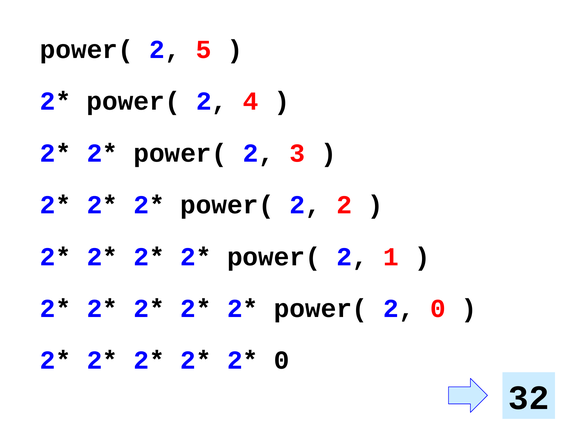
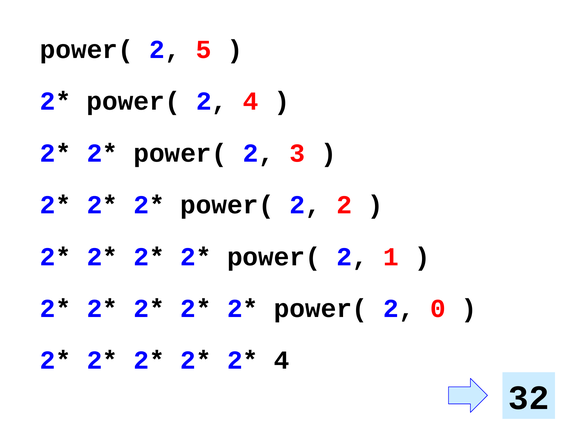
0: 0 -> 4 (282, 360)
